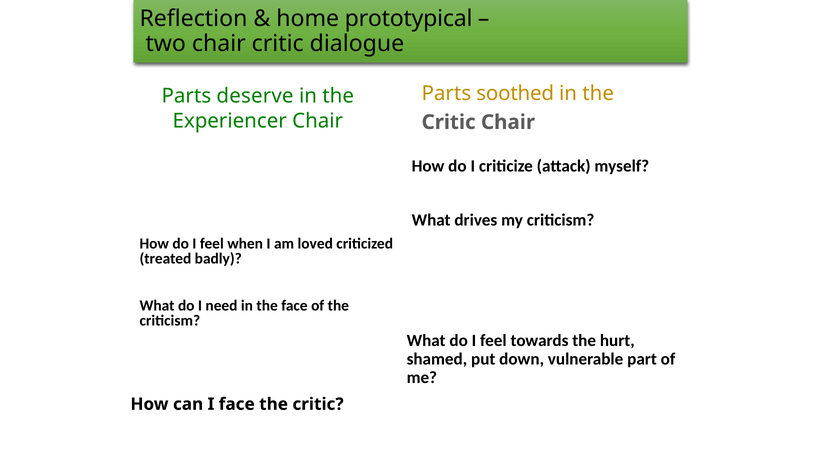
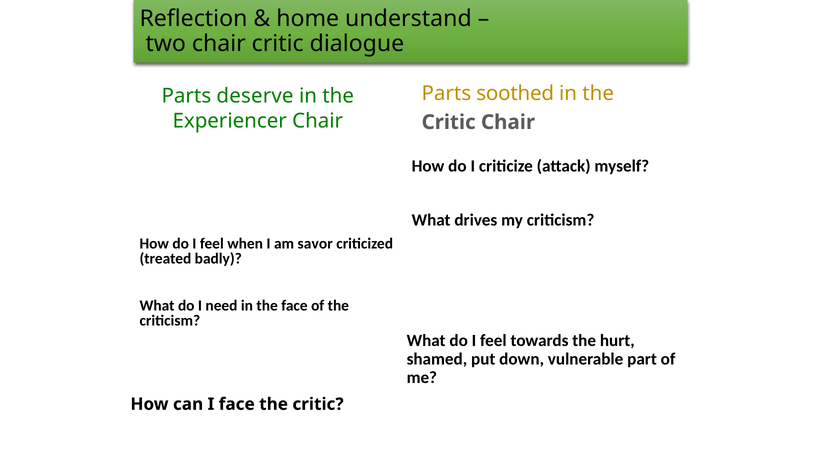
prototypical: prototypical -> understand (408, 19)
loved: loved -> savor (315, 243)
